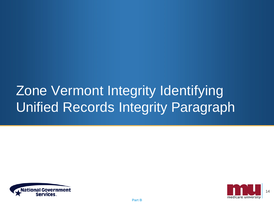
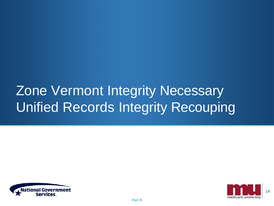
Identifying: Identifying -> Necessary (192, 91)
Paragraph: Paragraph -> Recouping (203, 107)
